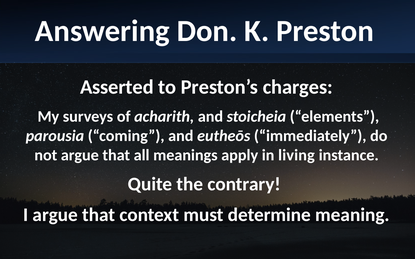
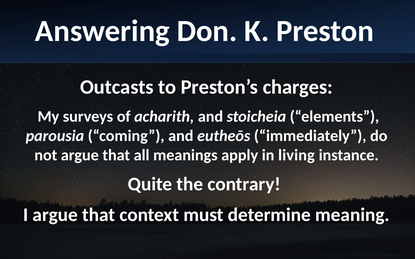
Asserted: Asserted -> Outcasts (117, 87)
